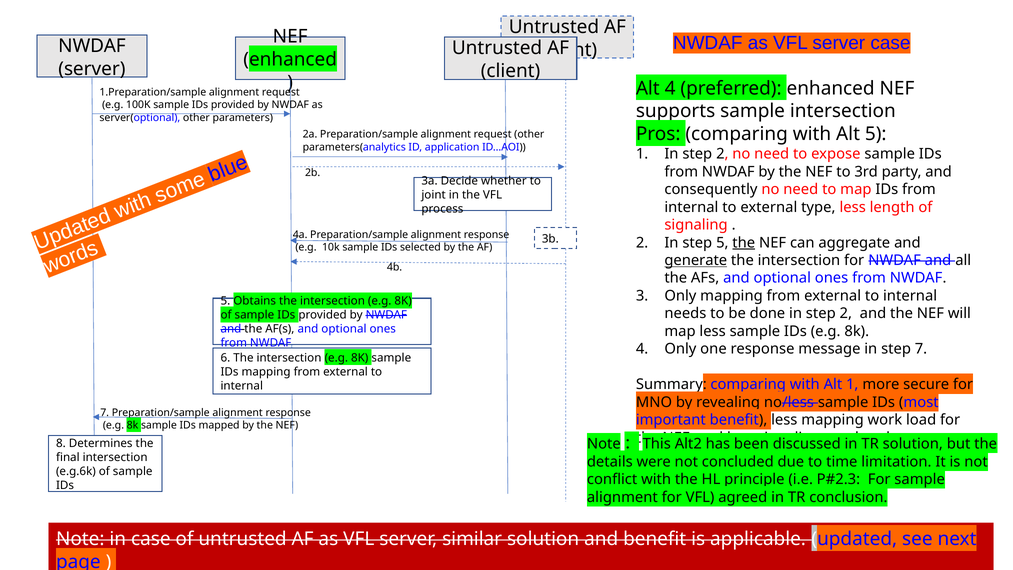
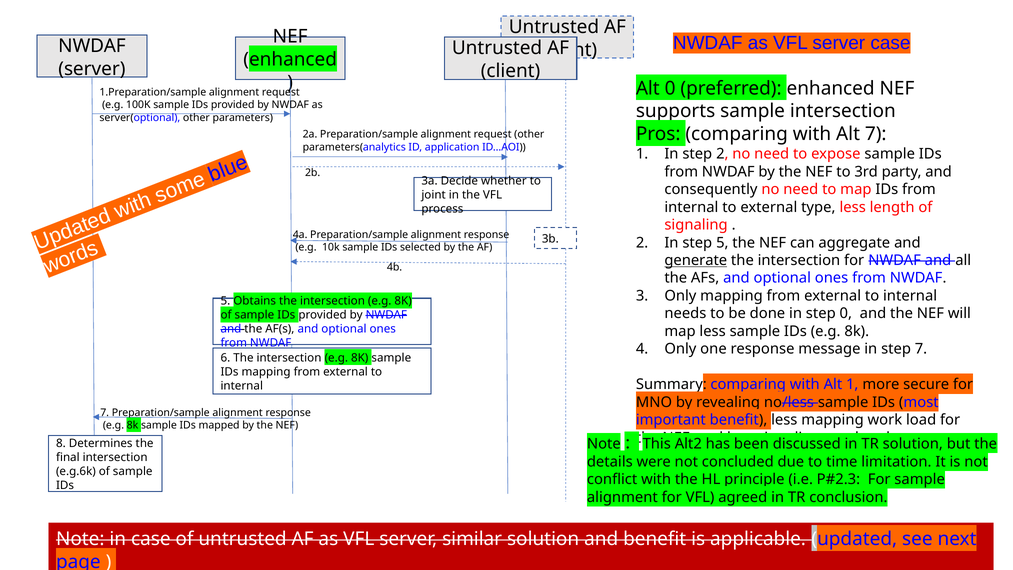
Alt 4: 4 -> 0 (670, 88)
Alt 5: 5 -> 7 (876, 134)
the underline: present -> none (744, 243)
done in step 2: 2 -> 0 (846, 313)
